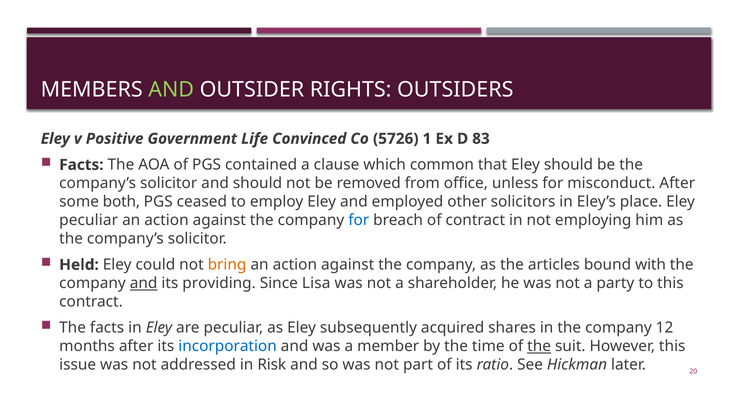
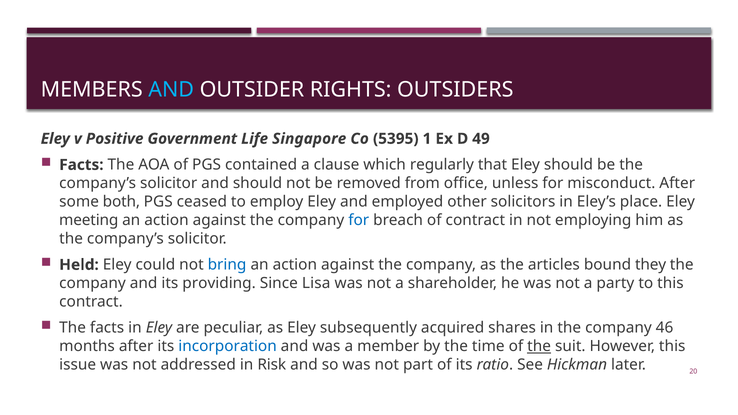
AND colour: light green -> light blue (171, 90)
Convinced: Convinced -> Singapore (309, 139)
5726: 5726 -> 5395 (396, 139)
83: 83 -> 49 (481, 139)
common: common -> regularly (442, 165)
peculiar: peculiar -> meeting (89, 220)
bring colour: orange -> blue (227, 265)
with: with -> they (651, 265)
and underline: present -> none (144, 283)
12: 12 -> 46 (665, 328)
